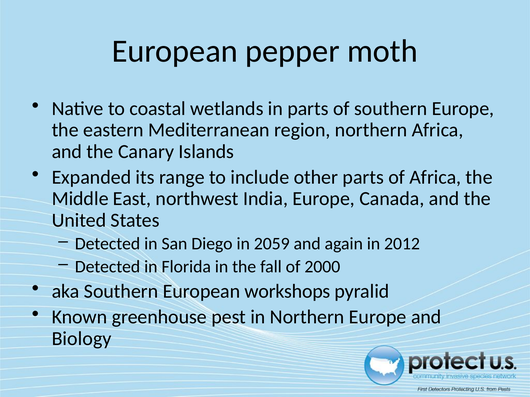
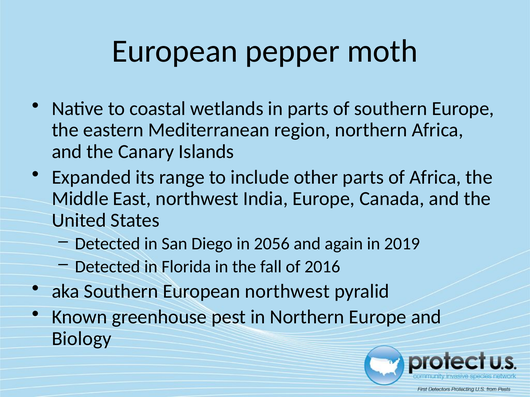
2059: 2059 -> 2056 (272, 244)
2012: 2012 -> 2019 (402, 244)
2000: 2000 -> 2016 (322, 267)
European workshops: workshops -> northwest (287, 292)
